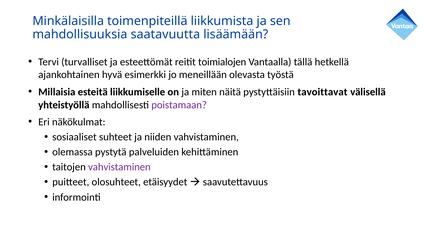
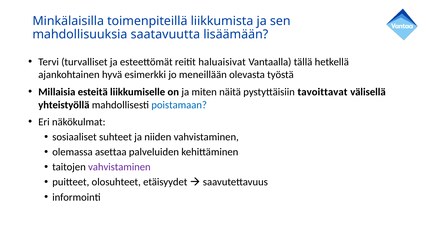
toimialojen: toimialojen -> haluaisivat (222, 62)
poistamaan colour: purple -> blue (179, 105)
pystytä: pystytä -> asettaa (111, 152)
